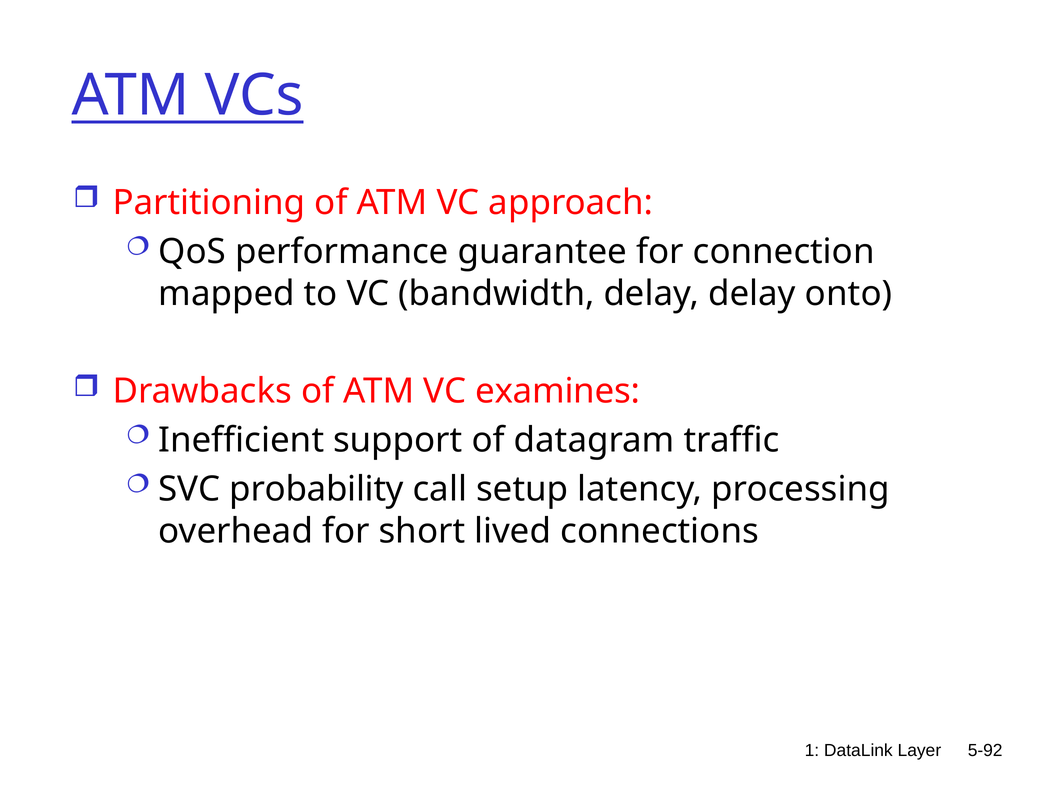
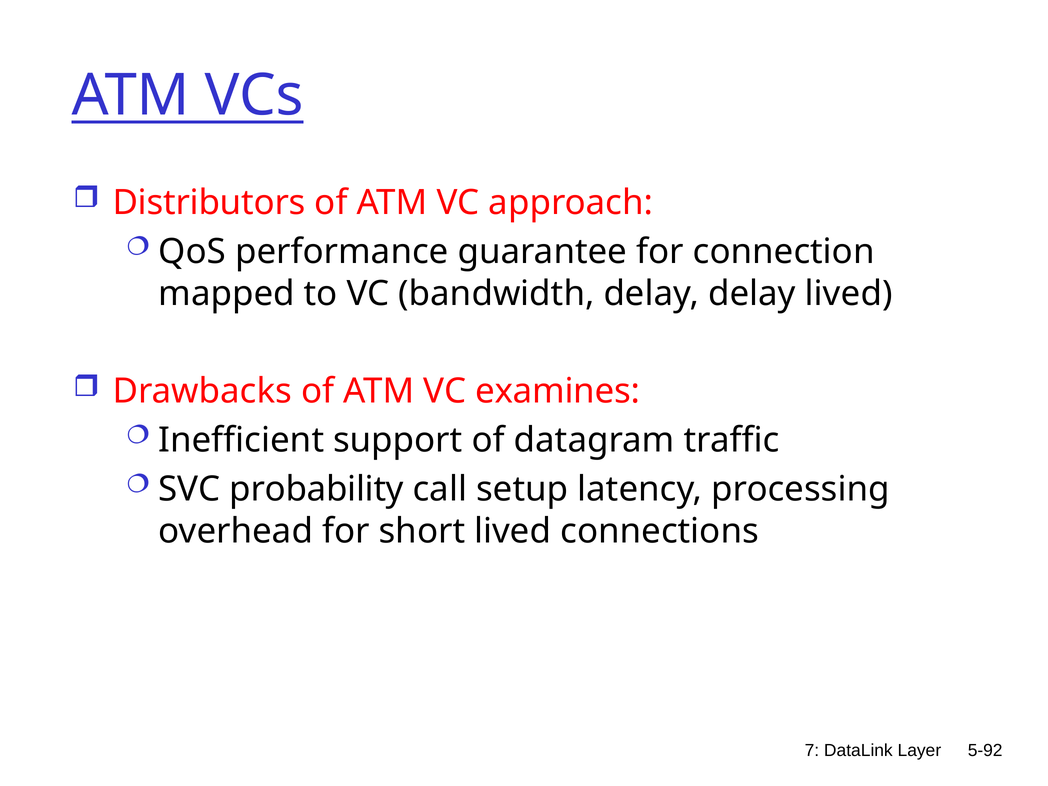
Partitioning: Partitioning -> Distributors (209, 203)
delay onto: onto -> lived (849, 294)
1: 1 -> 7 (812, 751)
